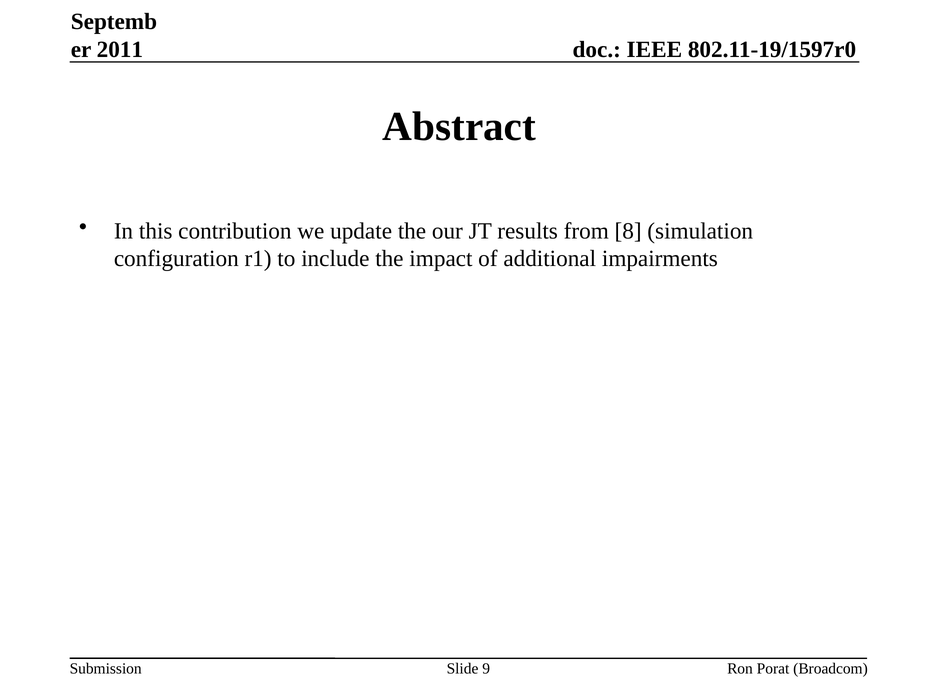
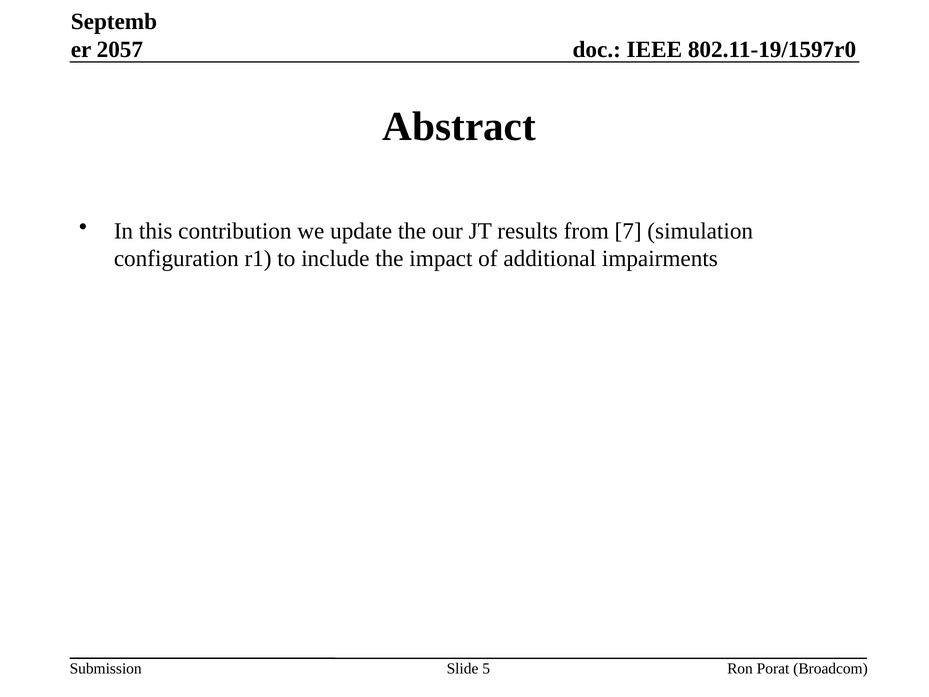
2011: 2011 -> 2057 (120, 50)
8: 8 -> 7 (628, 231)
9: 9 -> 5 (486, 668)
